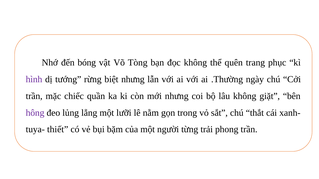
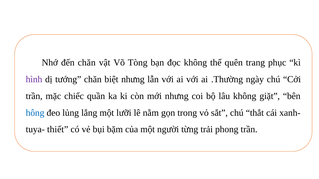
đến bóng: bóng -> chăn (87, 63)
tướng rừng: rừng -> chăn (93, 79)
hông colour: purple -> blue (35, 113)
